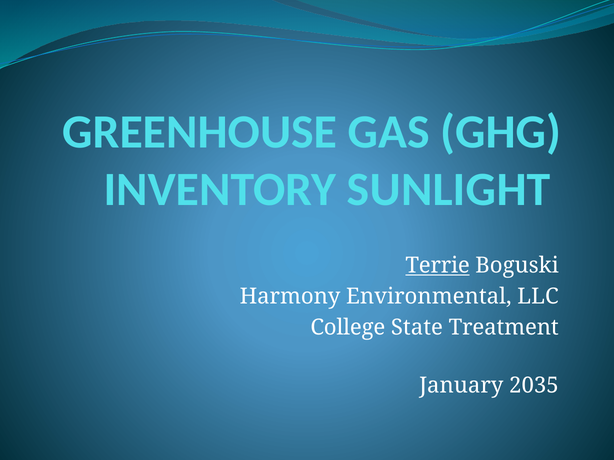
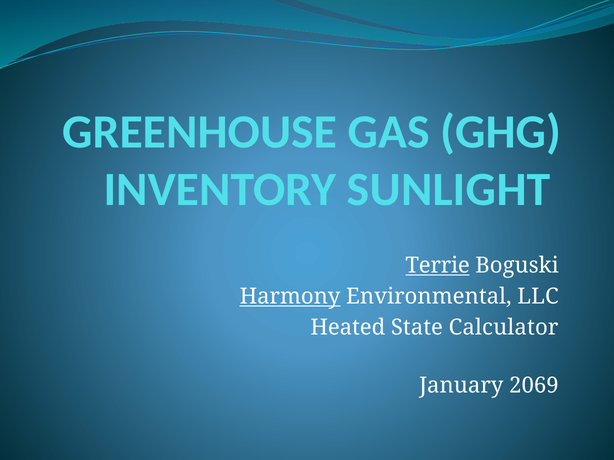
Harmony underline: none -> present (290, 297)
College: College -> Heated (348, 328)
Treatment: Treatment -> Calculator (504, 328)
2035: 2035 -> 2069 (534, 386)
